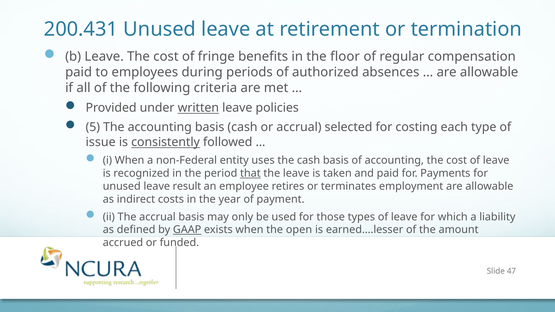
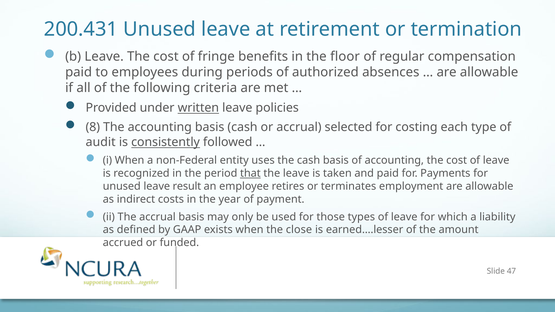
5: 5 -> 8 (93, 127)
issue: issue -> audit (101, 142)
GAAP underline: present -> none (187, 230)
open: open -> close (299, 230)
